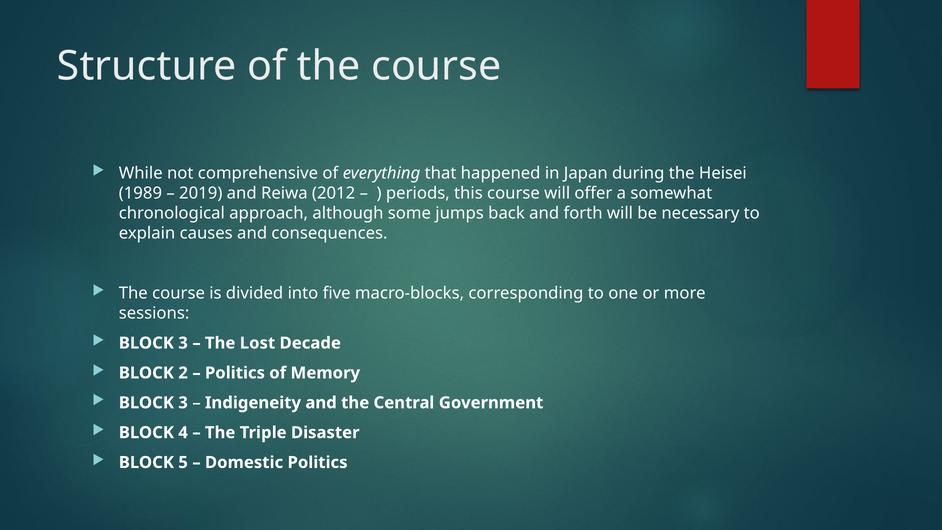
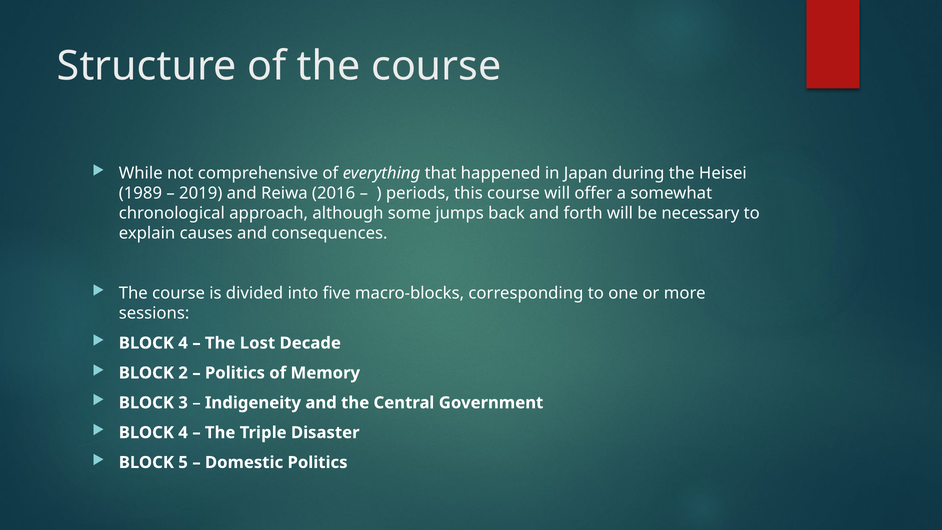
2012: 2012 -> 2016 (334, 193)
3: 3 -> 4 (183, 343)
